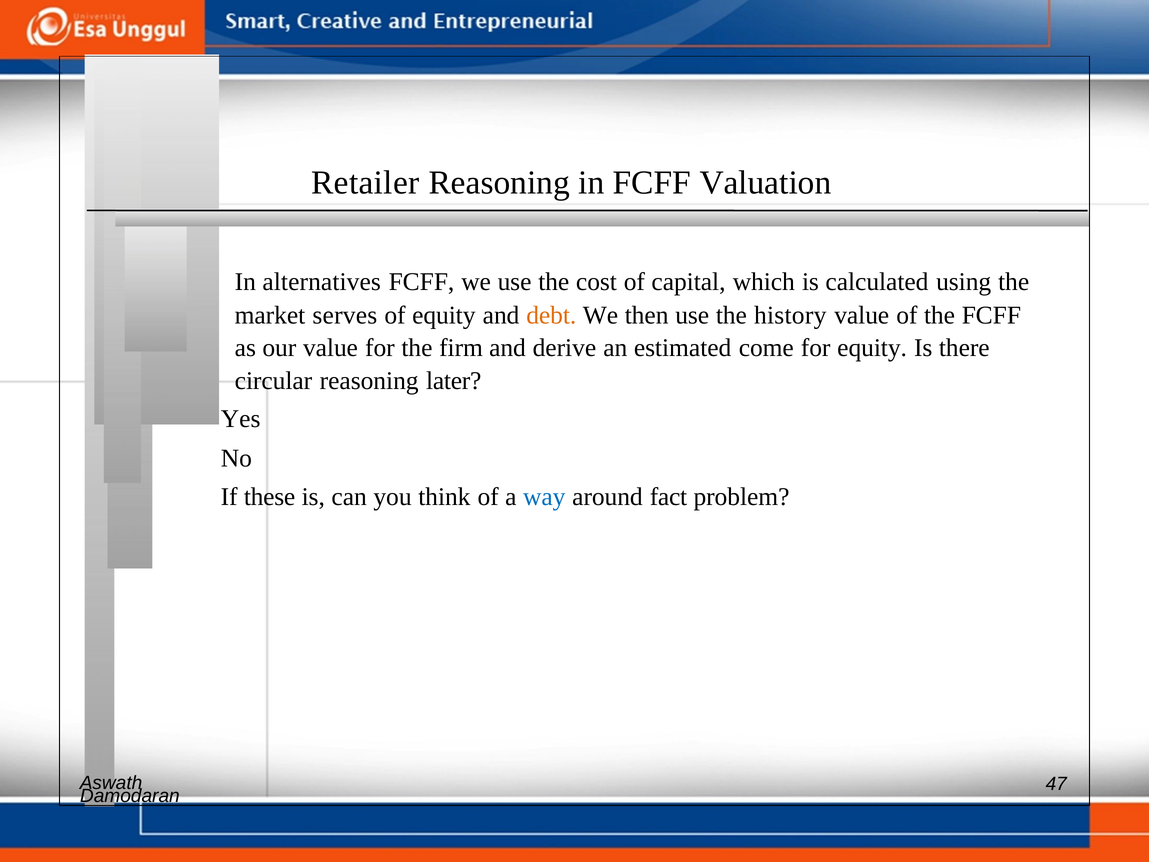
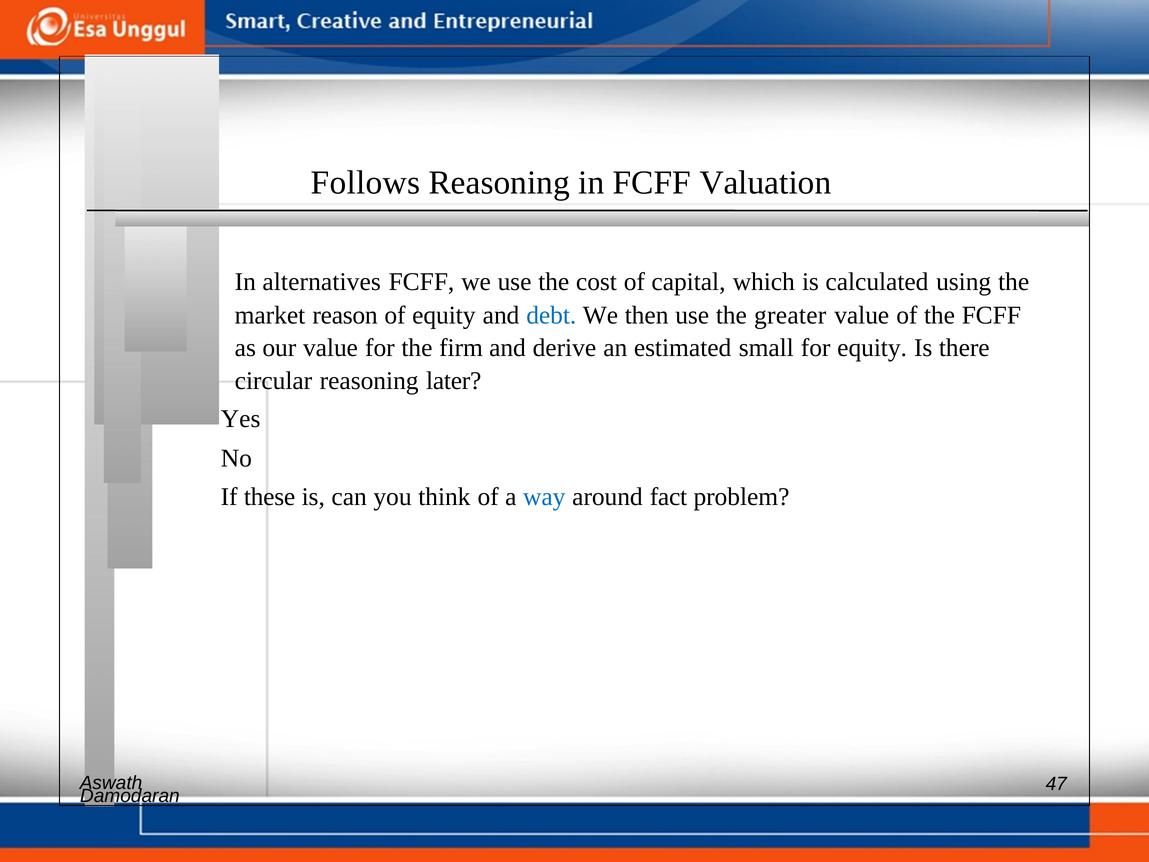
Retailer: Retailer -> Follows (365, 183)
serves: serves -> reason (345, 315)
debt colour: orange -> blue (551, 315)
history: history -> greater (790, 315)
come: come -> small (766, 348)
